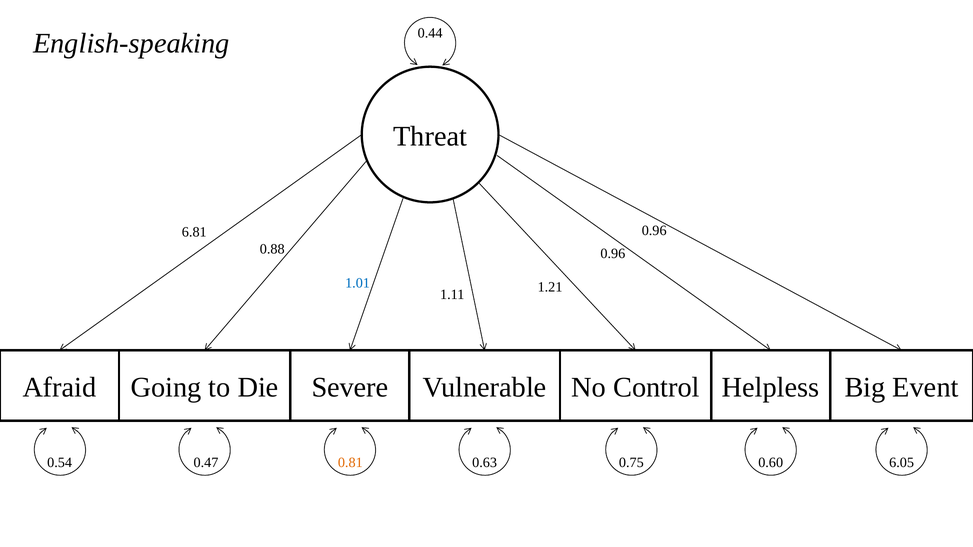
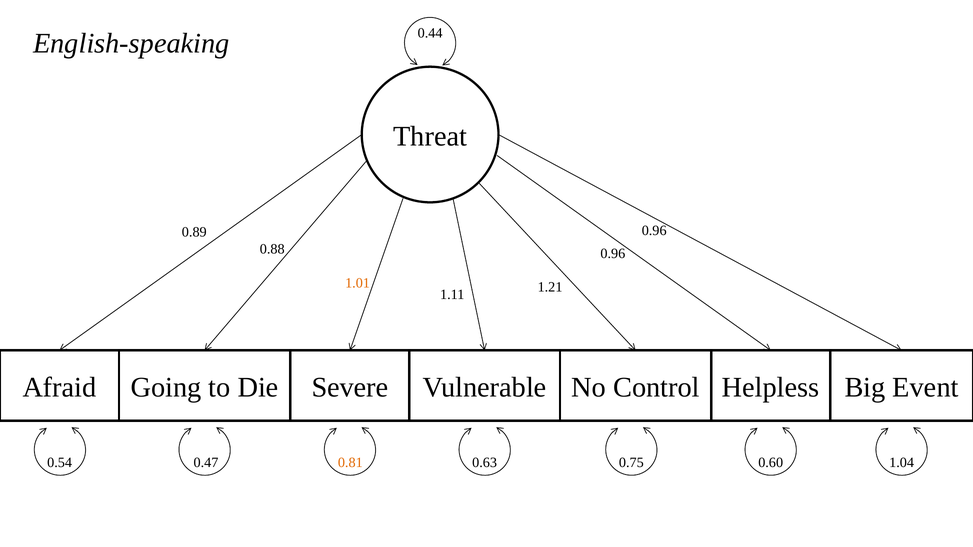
6.81: 6.81 -> 0.89 (194, 232)
1.01 colour: blue -> orange (358, 283)
6.05: 6.05 -> 1.04 (902, 463)
